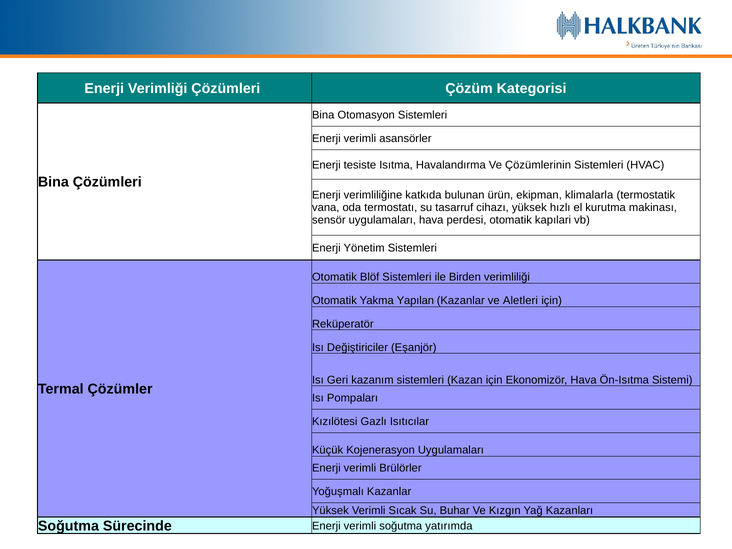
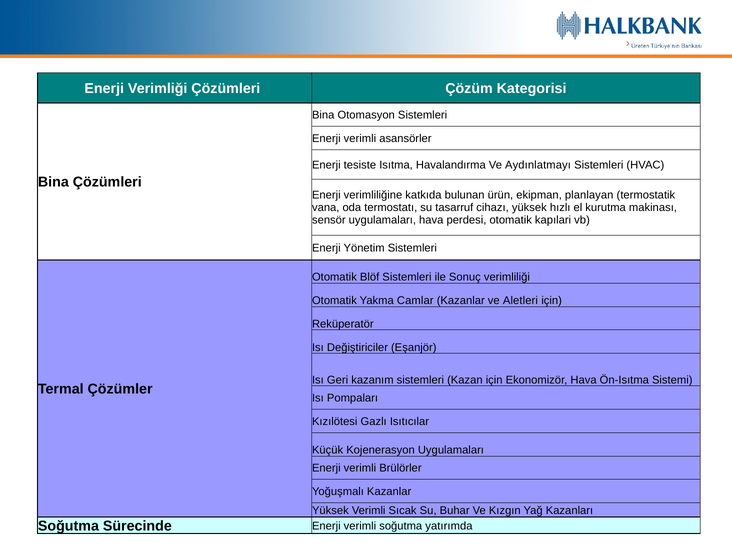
Çözümlerinin: Çözümlerinin -> Aydınlatmayı (538, 165)
klimalarla: klimalarla -> planlayan (589, 195)
Birden: Birden -> Sonuç (465, 277)
Yapılan: Yapılan -> Camlar (415, 301)
